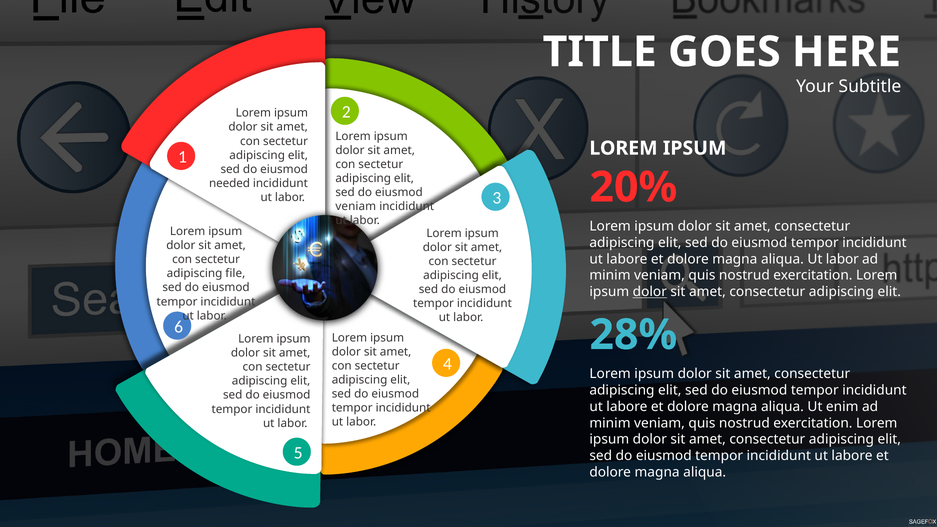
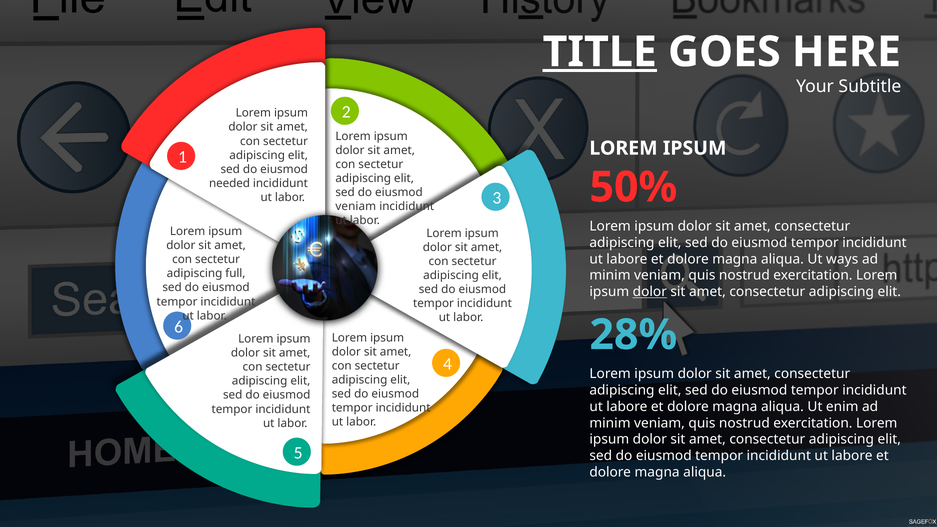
TITLE underline: none -> present (600, 52)
20%: 20% -> 50% (633, 187)
aliqua Ut labor: labor -> ways (842, 259)
file: file -> full (235, 274)
